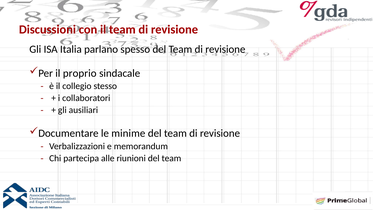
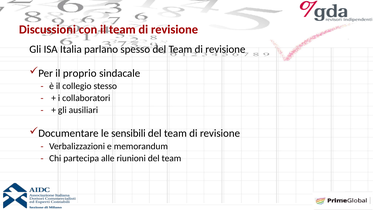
minime: minime -> sensibili (128, 133)
